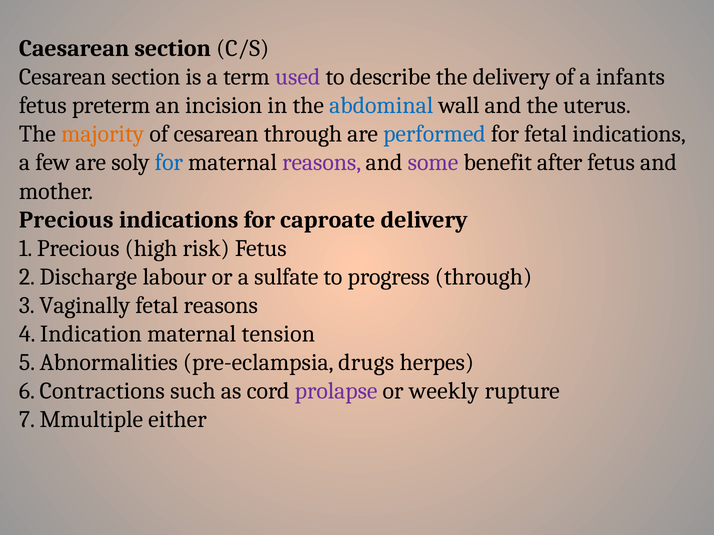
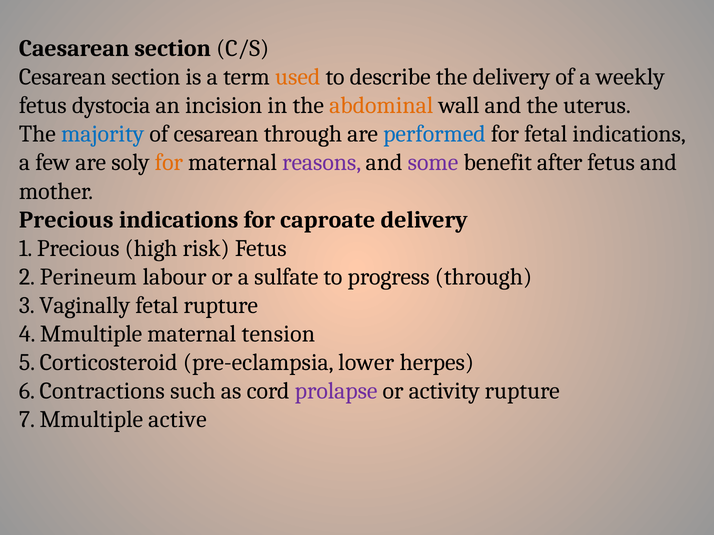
used colour: purple -> orange (298, 77)
infants: infants -> weekly (630, 77)
preterm: preterm -> dystocia (111, 106)
abdominal colour: blue -> orange (381, 106)
majority colour: orange -> blue (103, 134)
for colour: blue -> orange (169, 163)
Discharge: Discharge -> Perineum (88, 277)
fetal reasons: reasons -> rupture (221, 306)
4 Indication: Indication -> Mmultiple (91, 334)
Abnormalities: Abnormalities -> Corticosteroid (109, 363)
drugs: drugs -> lower (366, 363)
weekly: weekly -> activity (444, 391)
either: either -> active (177, 420)
